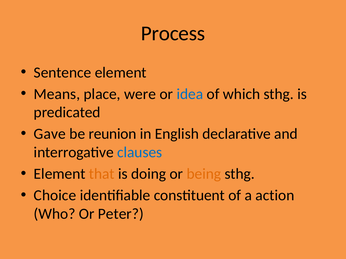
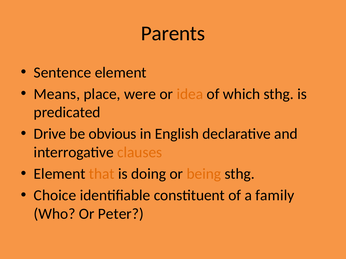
Process: Process -> Parents (173, 33)
idea colour: blue -> orange (190, 94)
Gave: Gave -> Drive (50, 134)
reunion: reunion -> obvious (113, 134)
clauses colour: blue -> orange (140, 153)
action: action -> family (275, 196)
